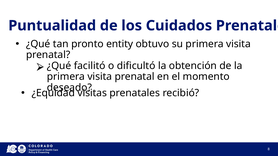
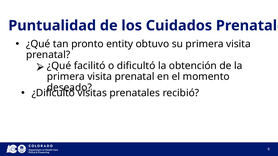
¿Equidad: ¿Equidad -> ¿Dificultó (53, 93)
